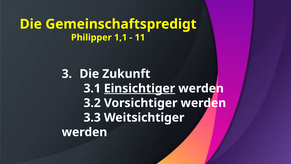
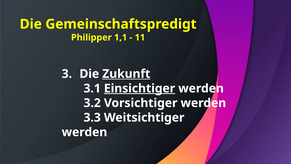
Zukunft underline: none -> present (126, 74)
